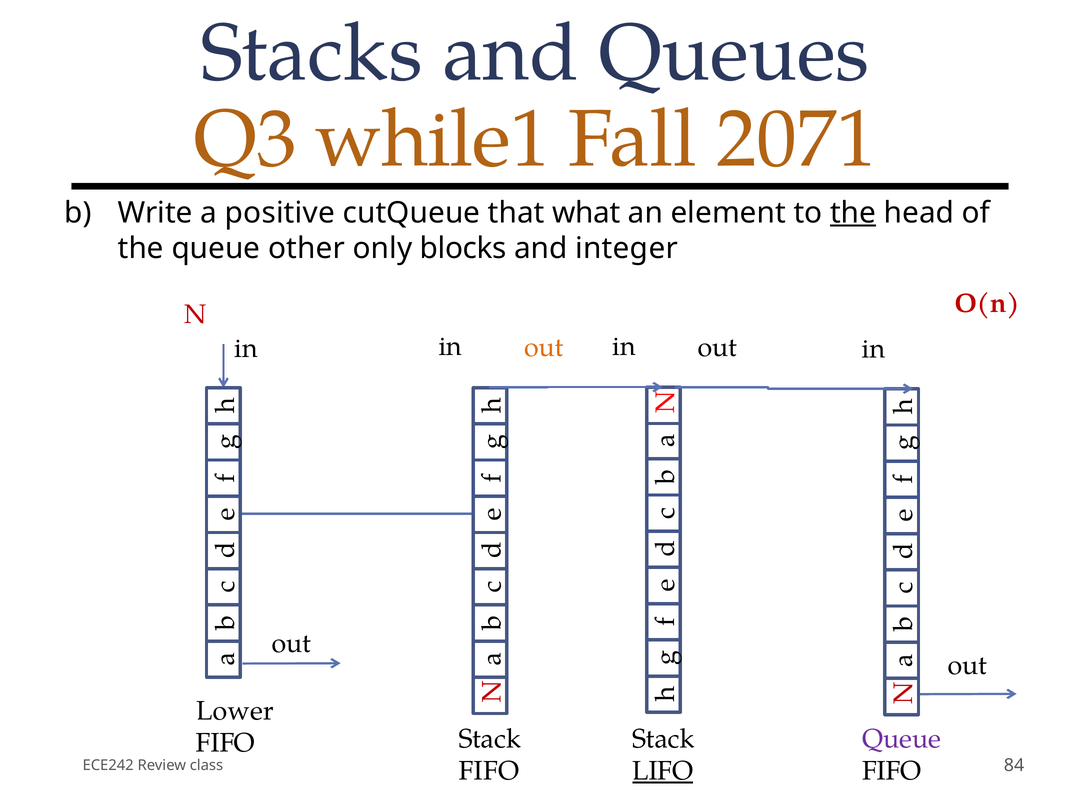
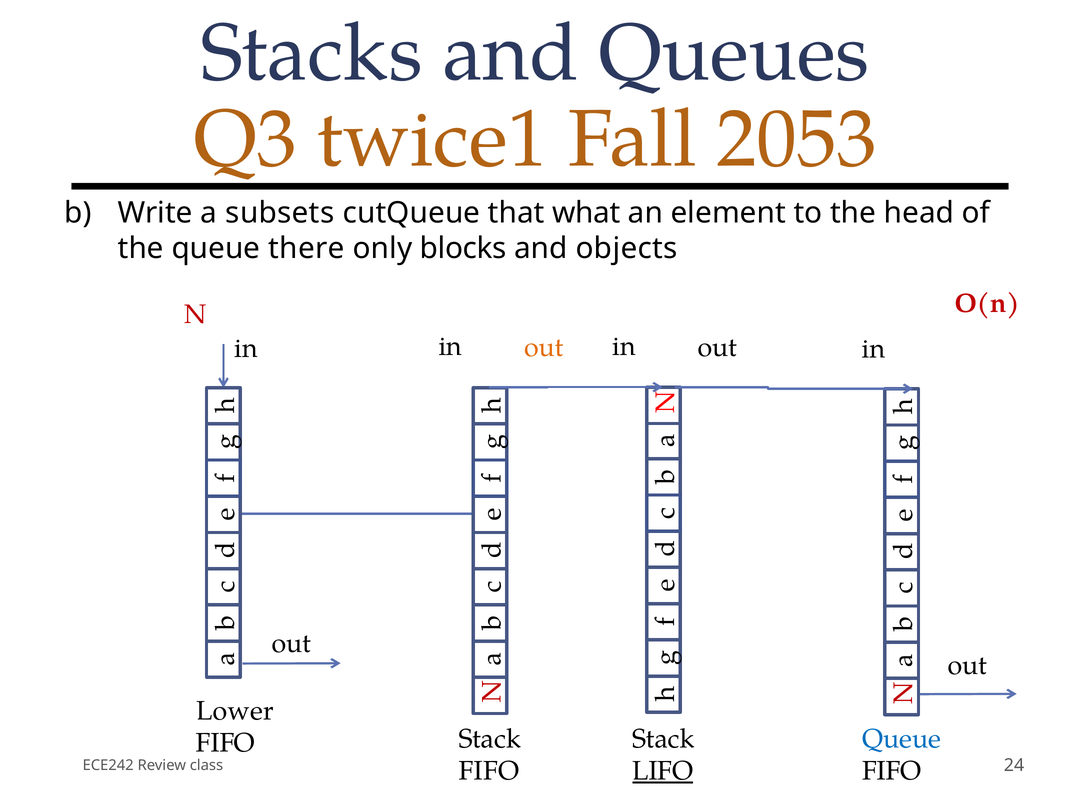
while1: while1 -> twice1 (432, 139)
2071: 2071 -> 2053 (797, 139)
positive: positive -> subsets (280, 213)
the underline: present -> none (853, 213)
other: other -> there (306, 249)
integer: integer -> objects (627, 249)
Queue colour: purple -> blue (902, 739)
84: 84 -> 24 (1014, 766)
